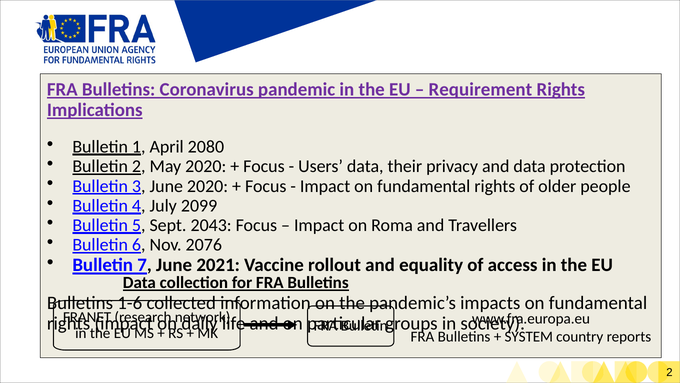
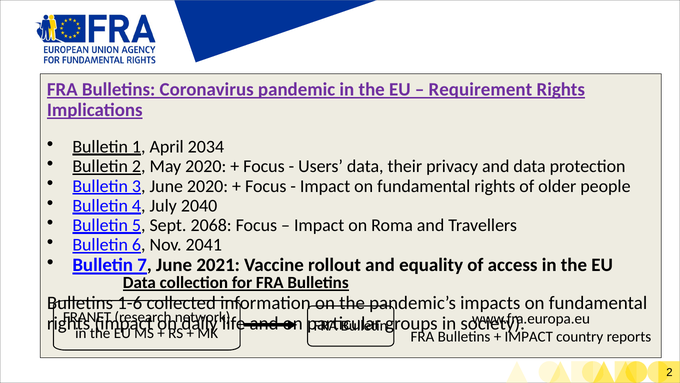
2080: 2080 -> 2034 (206, 147)
2099: 2099 -> 2040 (199, 205)
2043: 2043 -> 2068 (211, 225)
2076: 2076 -> 2041 (204, 245)
SYSTEM: SYSTEM -> IMPACT (529, 336)
